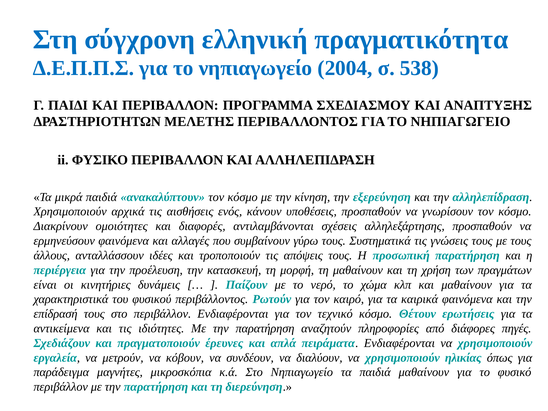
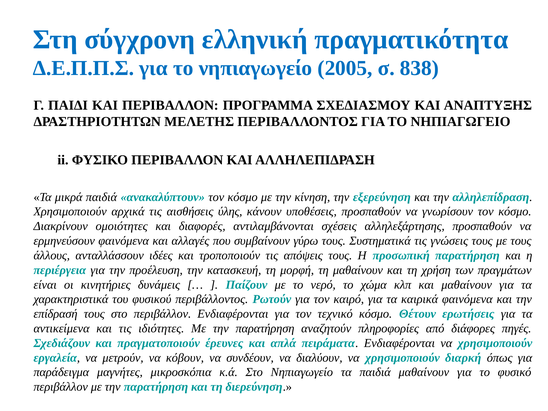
2004: 2004 -> 2005 (345, 68)
538: 538 -> 838 (419, 68)
ενός: ενός -> ύλης (230, 212)
ηλικίας: ηλικίας -> διαρκή (463, 358)
